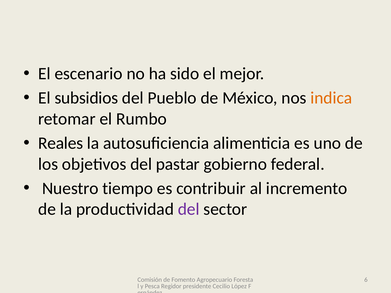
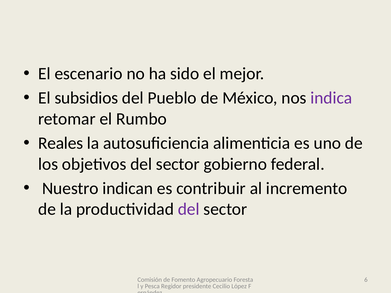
indica colour: orange -> purple (331, 98)
objetivos del pastar: pastar -> sector (178, 164)
tiempo: tiempo -> indican (128, 189)
